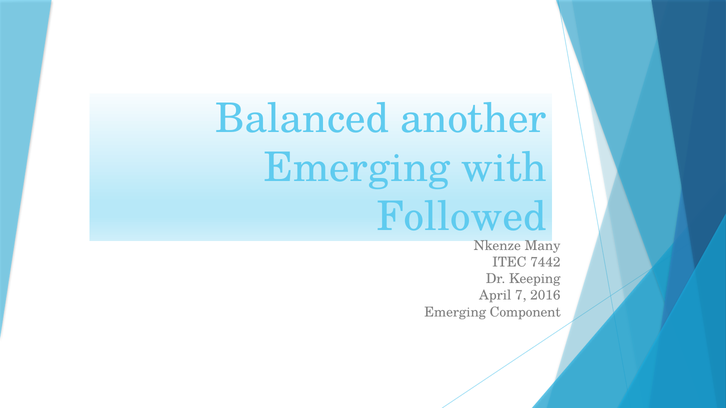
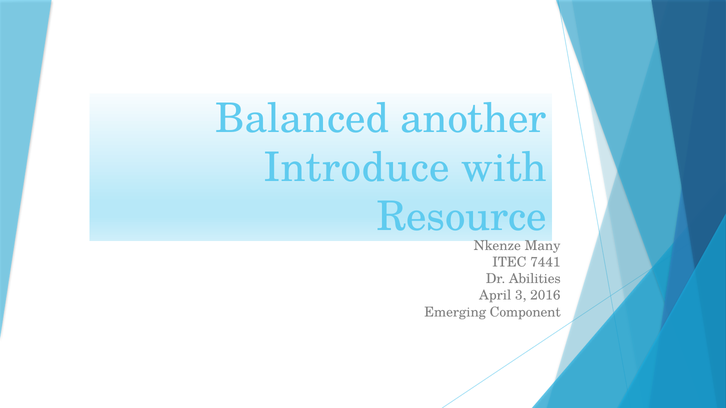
Emerging: Emerging -> Introduce (357, 168)
Followed: Followed -> Resource (462, 217)
7442: 7442 -> 7441 (545, 262)
Keeping: Keeping -> Abilities (535, 279)
7: 7 -> 3 (521, 296)
